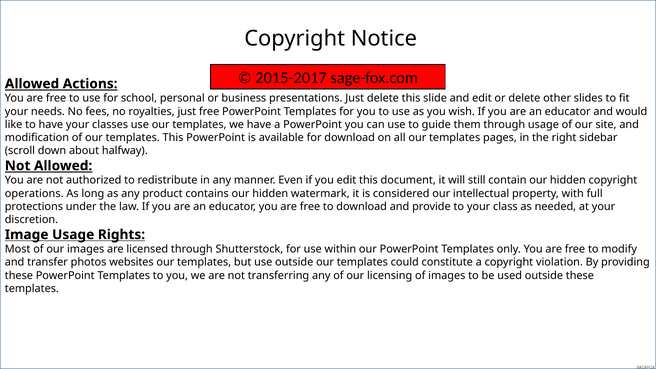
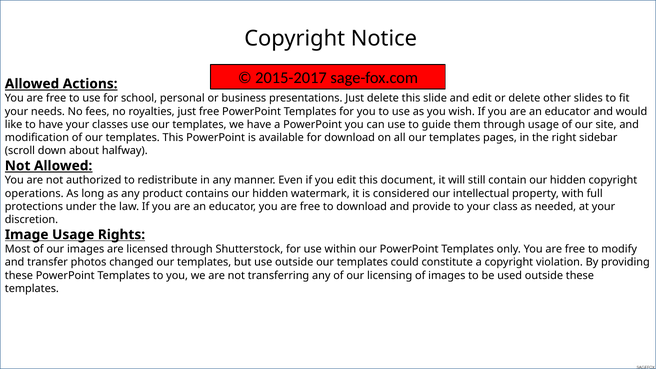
websites: websites -> changed (131, 262)
